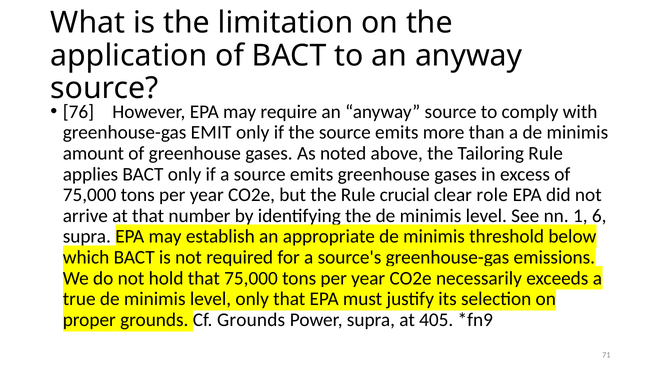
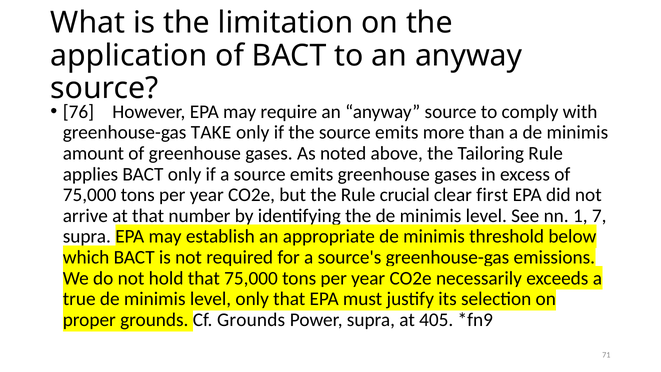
EMIT: EMIT -> TAKE (211, 133)
role: role -> first (492, 195)
6: 6 -> 7 (599, 216)
